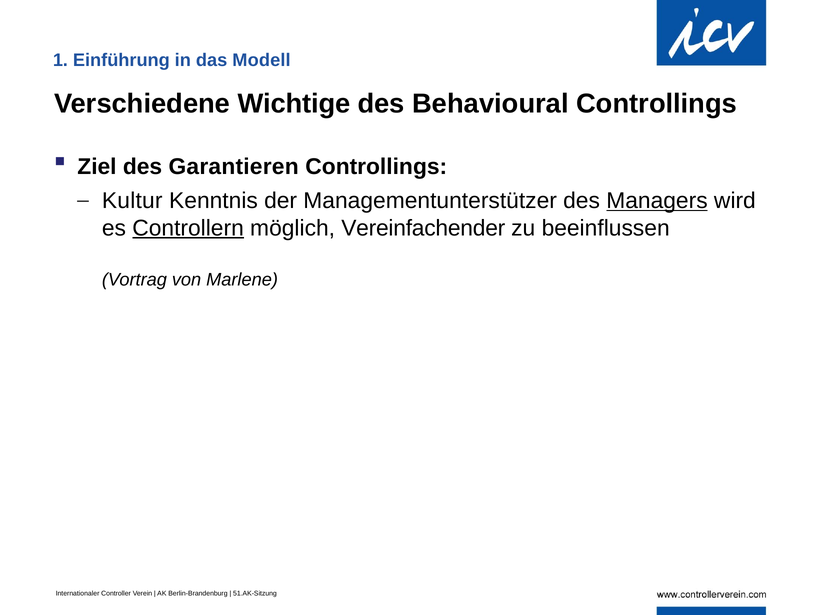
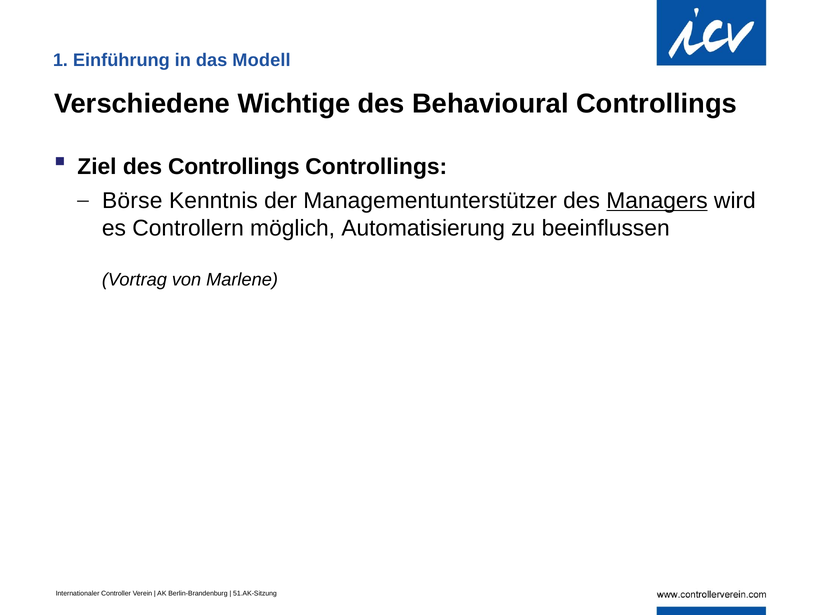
des Garantieren: Garantieren -> Controllings (234, 167)
Kultur: Kultur -> Börse (132, 201)
Controllern underline: present -> none (188, 228)
Vereinfachender: Vereinfachender -> Automatisierung (423, 228)
